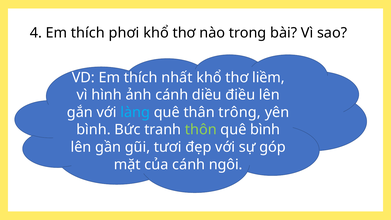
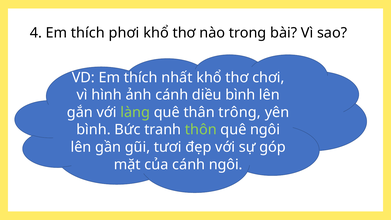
liềm: liềm -> chơi (268, 78)
diều điều: điều -> bình (240, 95)
làng colour: light blue -> light green (135, 112)
quê bình: bình -> ngôi (265, 130)
